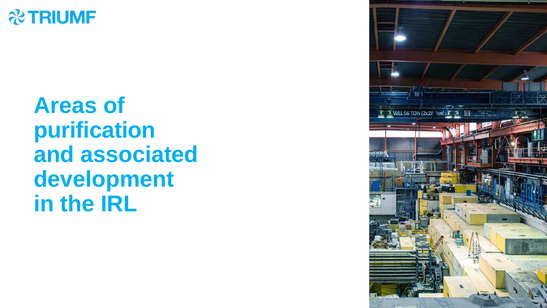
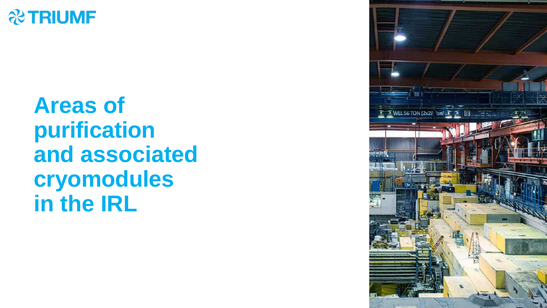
development: development -> cryomodules (104, 179)
